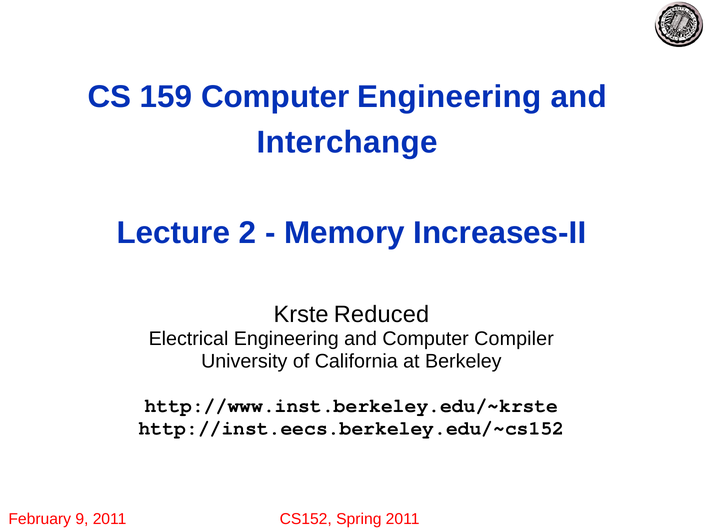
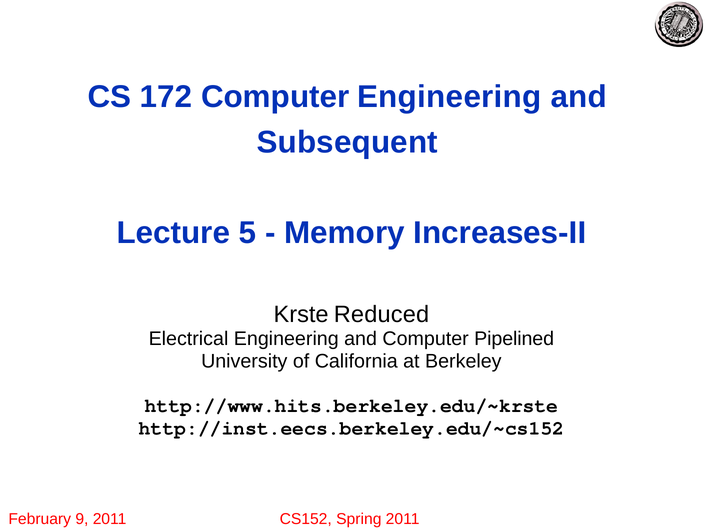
159: 159 -> 172 (166, 97)
Interchange: Interchange -> Subsequent (347, 142)
2: 2 -> 5 (248, 233)
Compiler: Compiler -> Pipelined (514, 338)
http://www.inst.berkeley.edu/~krste: http://www.inst.berkeley.edu/~krste -> http://www.hits.berkeley.edu/~krste (352, 405)
